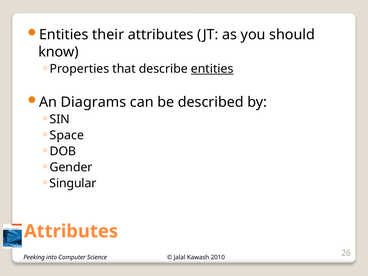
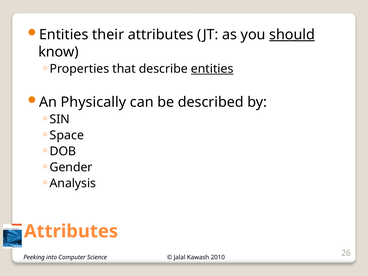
should underline: none -> present (292, 35)
Diagrams: Diagrams -> Physically (93, 102)
Singular: Singular -> Analysis (73, 183)
